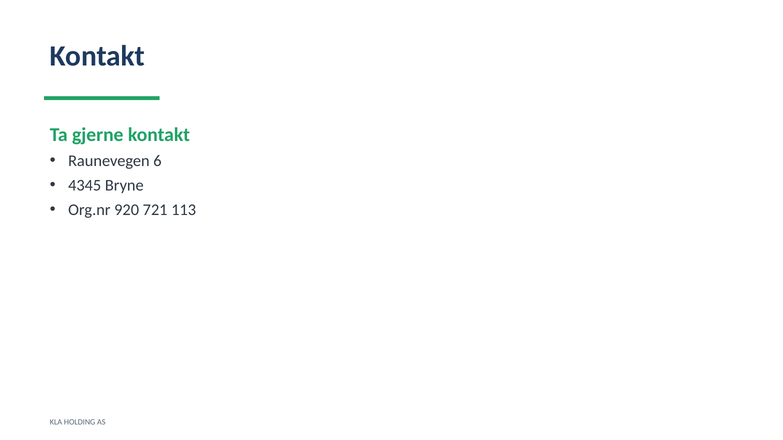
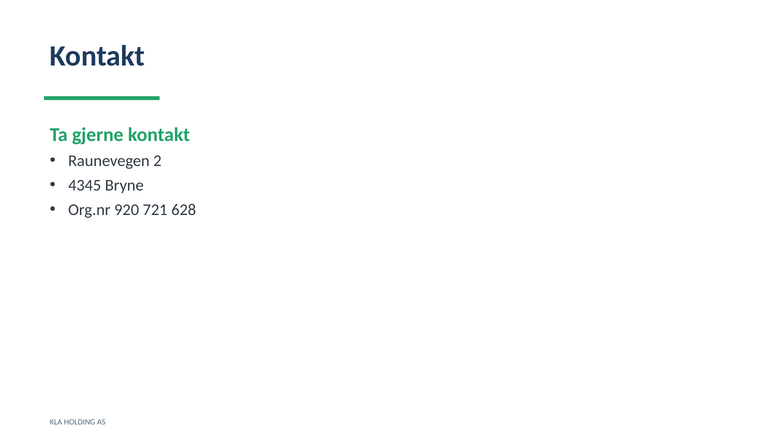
6: 6 -> 2 (157, 161)
113: 113 -> 628 (184, 210)
